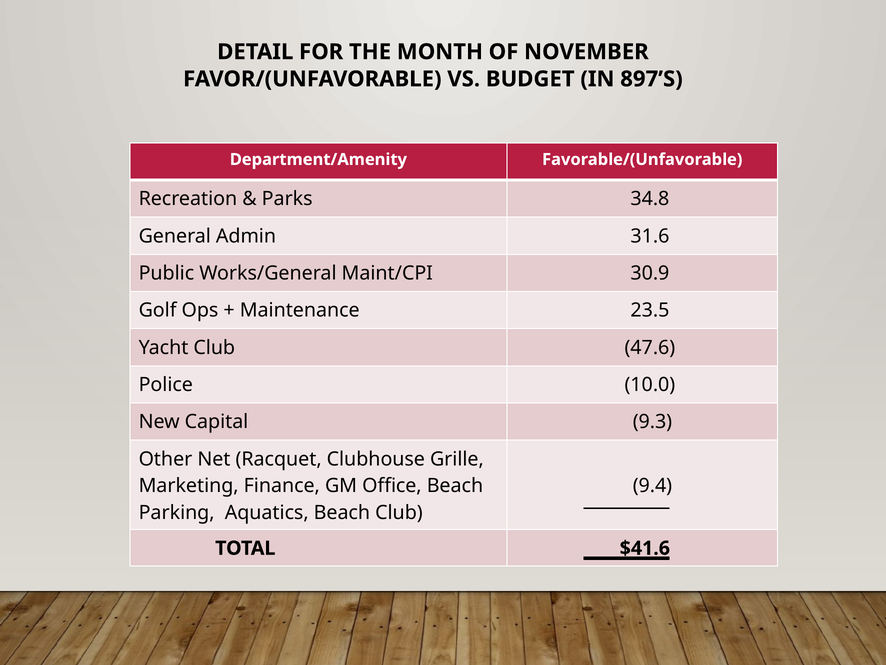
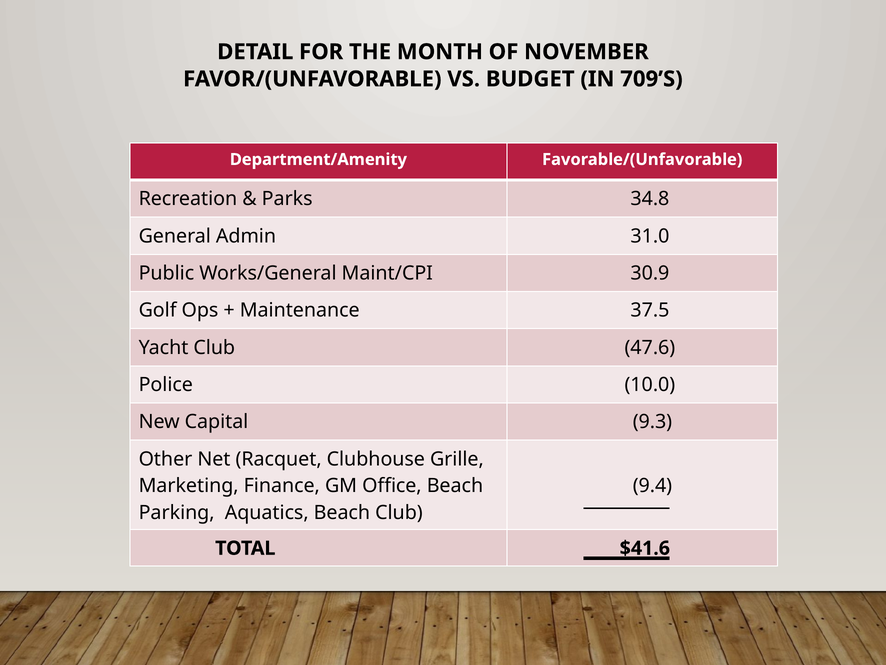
897’S: 897’S -> 709’S (651, 79)
31.6: 31.6 -> 31.0 (650, 236)
23.5: 23.5 -> 37.5 (650, 310)
